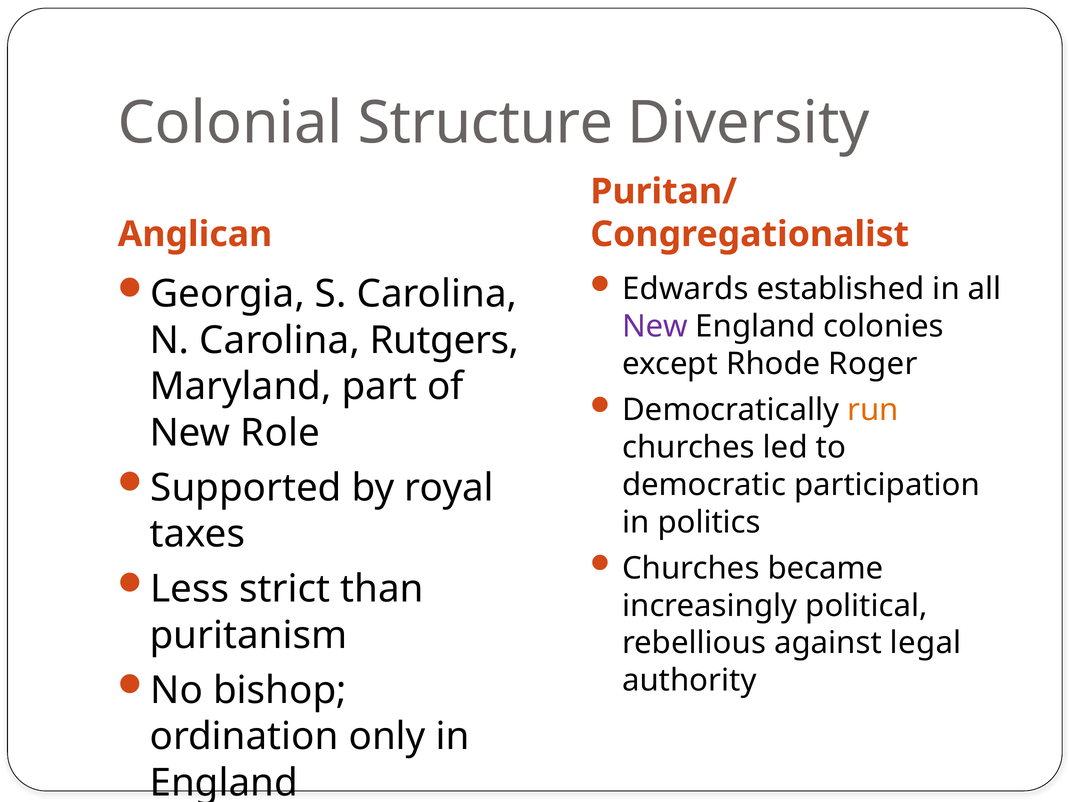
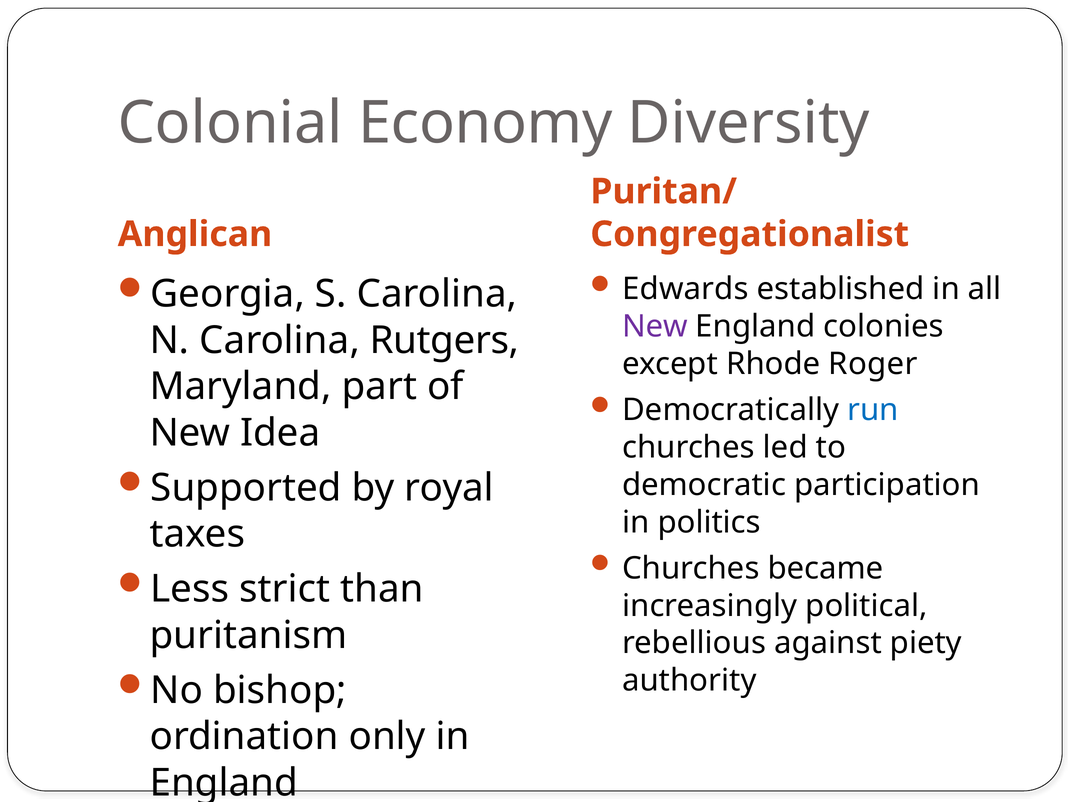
Structure: Structure -> Economy (485, 123)
run colour: orange -> blue (873, 410)
Role: Role -> Idea (280, 433)
legal: legal -> piety (926, 644)
